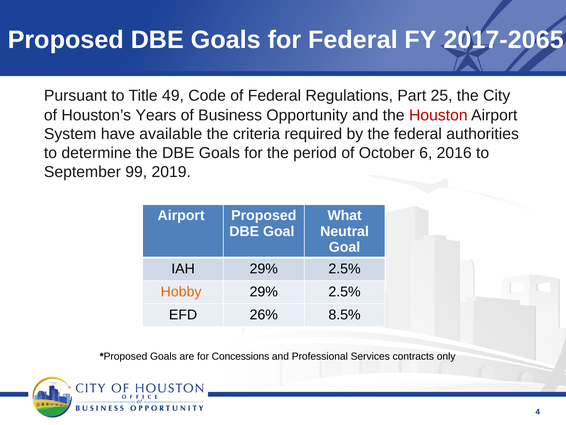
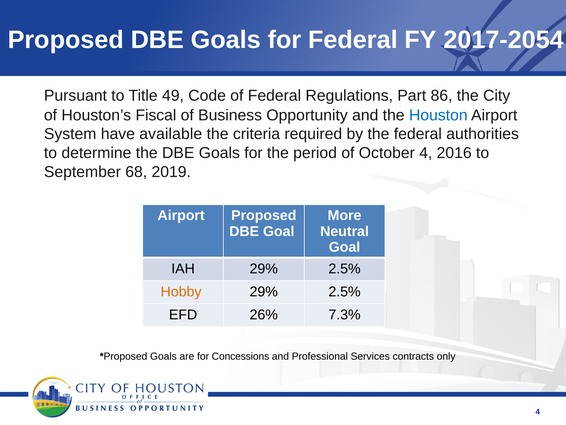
2017-2065: 2017-2065 -> 2017-2054 (504, 40)
25: 25 -> 86 (442, 96)
Years: Years -> Fiscal (156, 115)
Houston colour: red -> blue (438, 115)
October 6: 6 -> 4 (426, 153)
99: 99 -> 68 (136, 172)
What: What -> More (345, 215)
8.5%: 8.5% -> 7.3% (345, 314)
